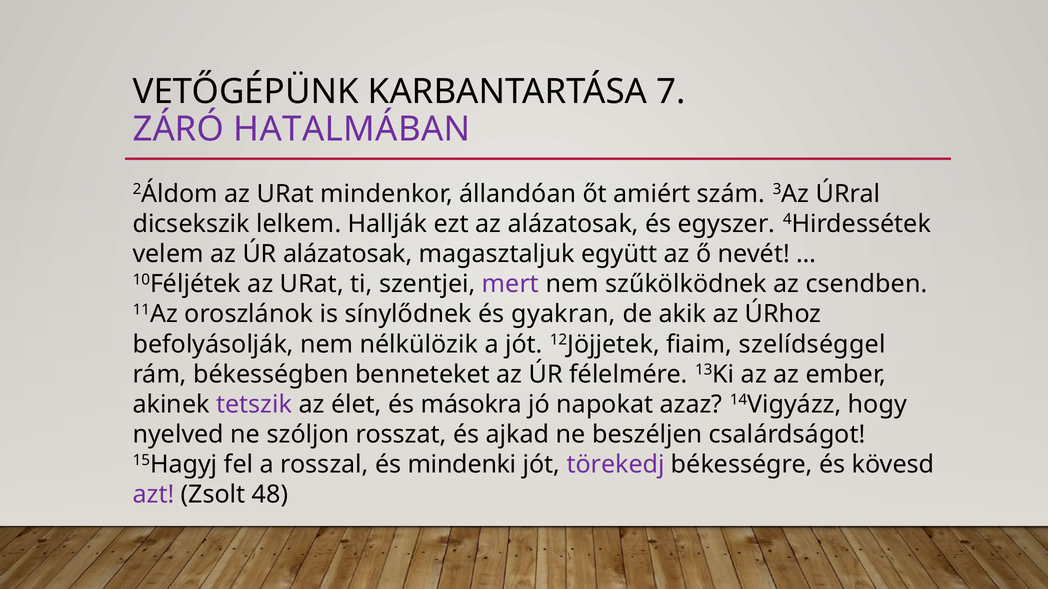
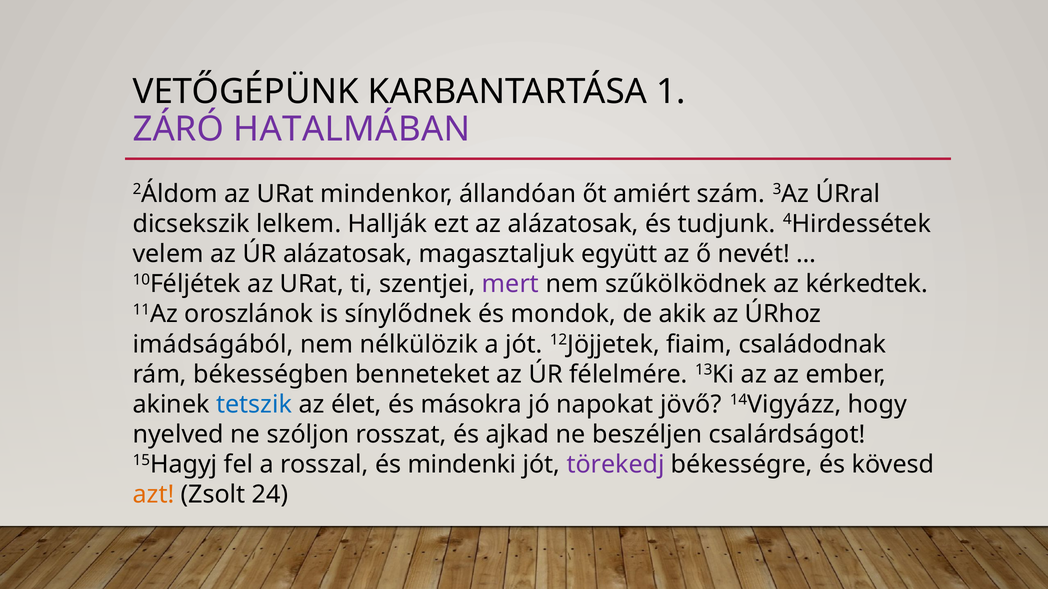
7: 7 -> 1 (671, 92)
egyszer: egyszer -> tudjunk (727, 224)
csendben: csendben -> kérkedtek (867, 284)
gyakran: gyakran -> mondok (564, 314)
befolyásolják: befolyásolják -> imádságából (213, 345)
szelídséggel: szelídséggel -> családodnak (812, 345)
tetszik colour: purple -> blue (254, 405)
azaz: azaz -> jövő (691, 405)
azt colour: purple -> orange (153, 495)
48: 48 -> 24 (270, 495)
